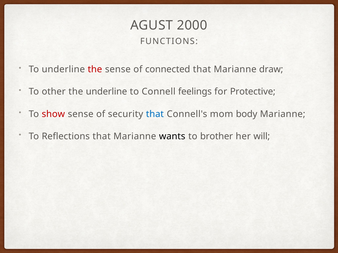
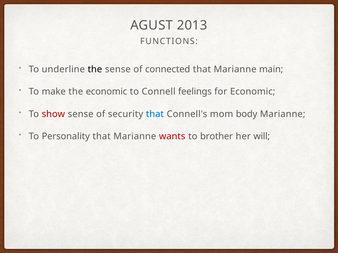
2000: 2000 -> 2013 (192, 25)
the colour: red -> black (95, 70)
draw: draw -> main (271, 70)
other: other -> make (54, 92)
the underline: underline -> economic (106, 92)
for Protective: Protective -> Economic (253, 92)
Reflections: Reflections -> Personality (66, 137)
wants colour: black -> red (172, 137)
